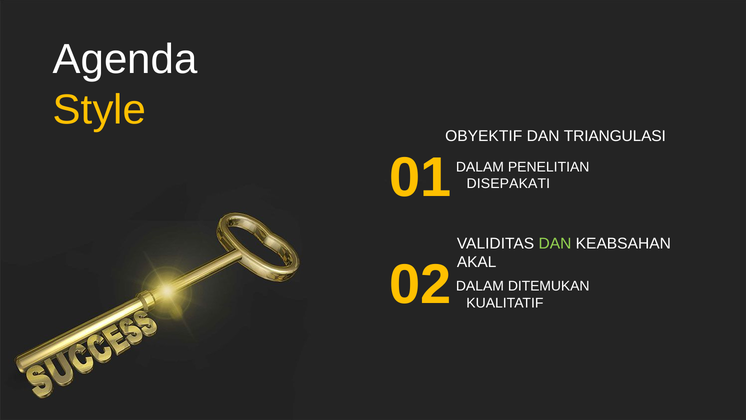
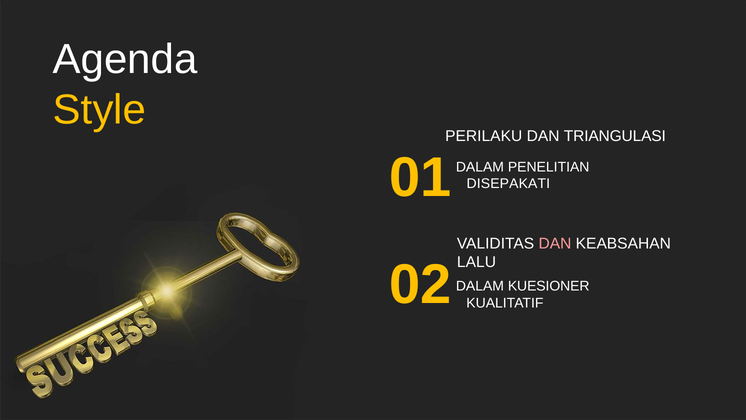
OBYEKTIF: OBYEKTIF -> PERILAKU (484, 136)
DAN colour: light green -> pink (555, 243)
AKAL: AKAL -> LALU (477, 262)
DITEMUKAN: DITEMUKAN -> KUESIONER (549, 286)
